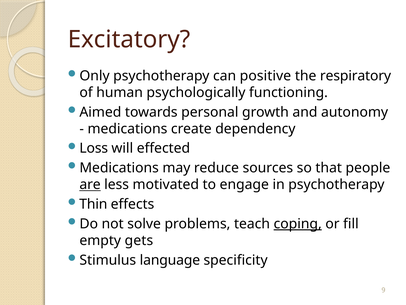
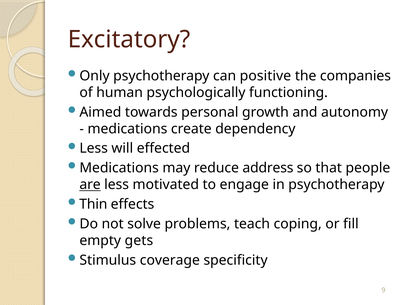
respiratory: respiratory -> companies (355, 76)
Loss: Loss -> Less (94, 148)
sources: sources -> address (268, 168)
coping underline: present -> none (298, 223)
language: language -> coverage (170, 260)
